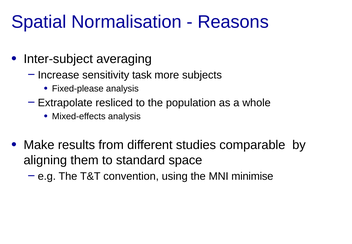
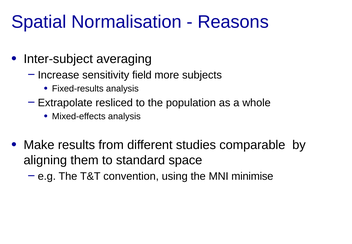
task: task -> field (142, 75)
Fixed-please: Fixed-please -> Fixed-results (78, 89)
